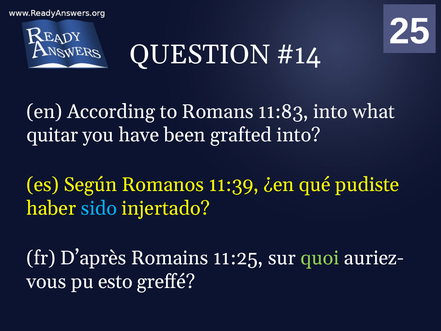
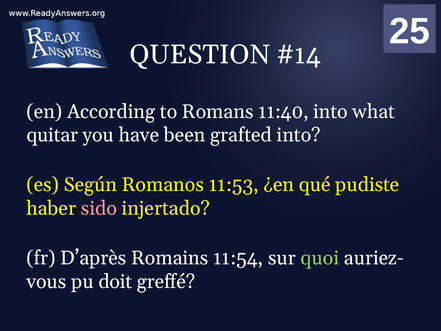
11:83: 11:83 -> 11:40 (283, 112)
11:39: 11:39 -> 11:53 (234, 185)
sido colour: light blue -> pink (99, 208)
11:25: 11:25 -> 11:54 (238, 258)
esto: esto -> doit (115, 281)
